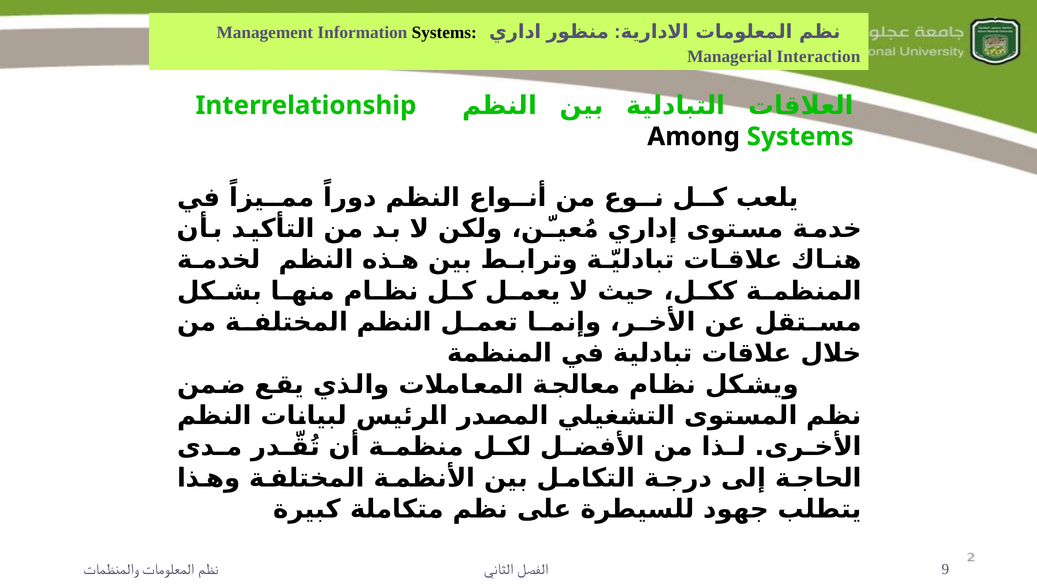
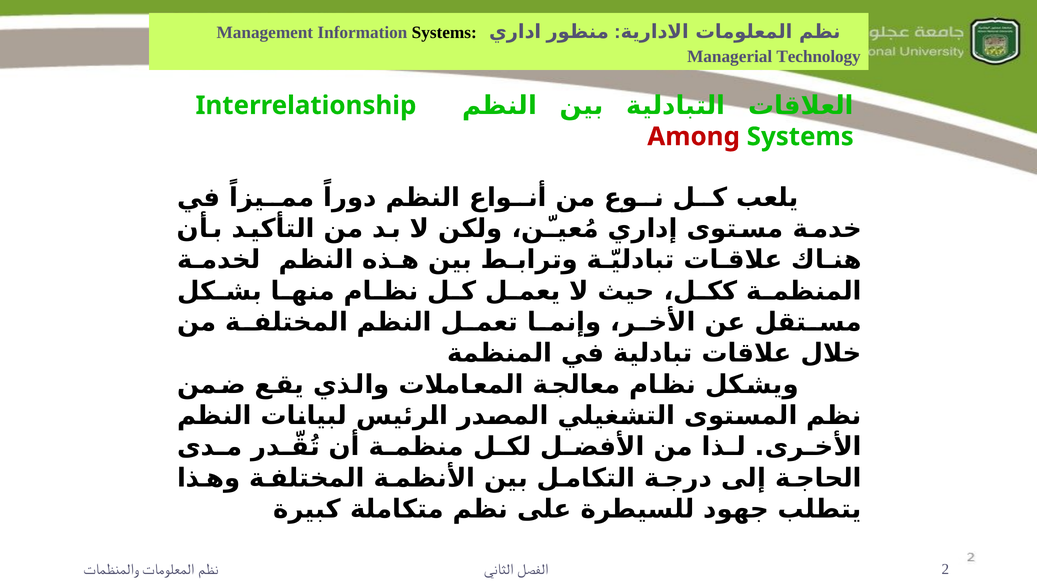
Interaction: Interaction -> Technology (819, 56)
Among colour: black -> red (694, 136)
9: 9 -> 2 (945, 569)
